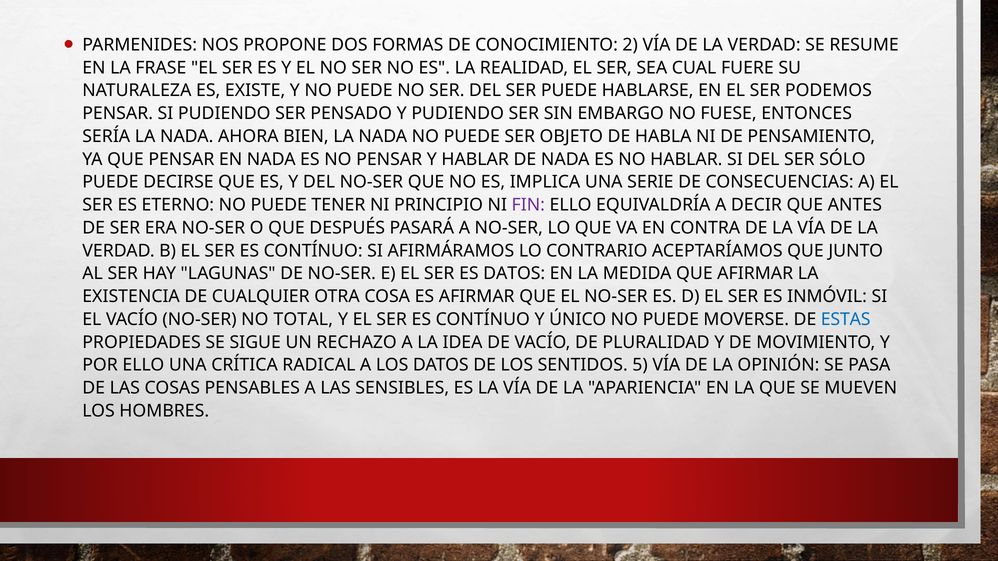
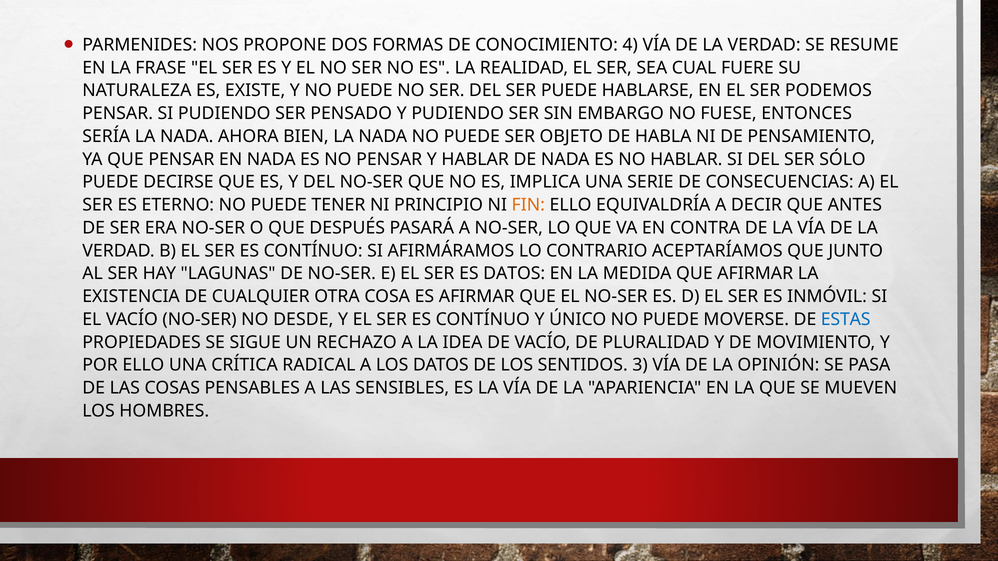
2: 2 -> 4 (630, 45)
FIN colour: purple -> orange (528, 205)
TOTAL: TOTAL -> DESDE (303, 320)
5: 5 -> 3 (640, 365)
